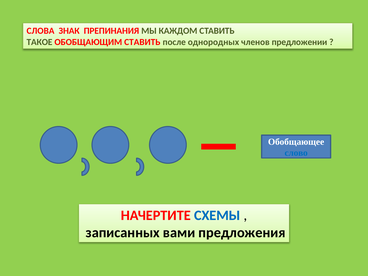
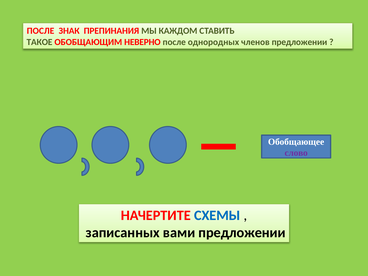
СЛОВА: СЛОВА -> ПОСЛЕ (41, 31)
ОБОБЩАЮЩИМ СТАВИТЬ: СТАВИТЬ -> НЕВЕРНО (142, 42)
слово colour: blue -> purple (296, 153)
вами предложения: предложения -> предложении (242, 233)
